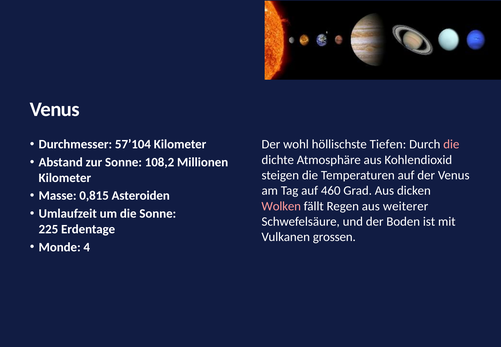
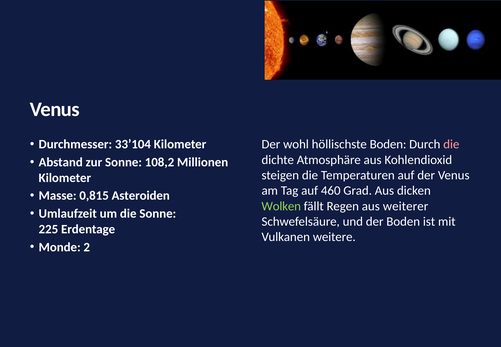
57’104: 57’104 -> 33’104 (133, 144)
höllischste Tiefen: Tiefen -> Boden (388, 144)
Wolken colour: pink -> light green (281, 206)
grossen: grossen -> weitere (334, 237)
4: 4 -> 2 (87, 247)
